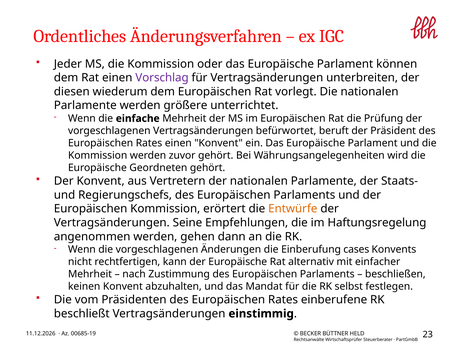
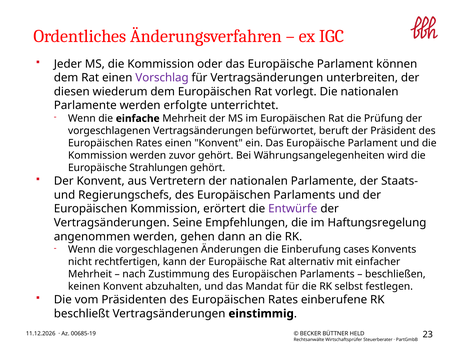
größere: größere -> erfolgte (185, 105)
Geordneten: Geordneten -> Strahlungen (158, 168)
Entwürfe colour: orange -> purple (293, 208)
